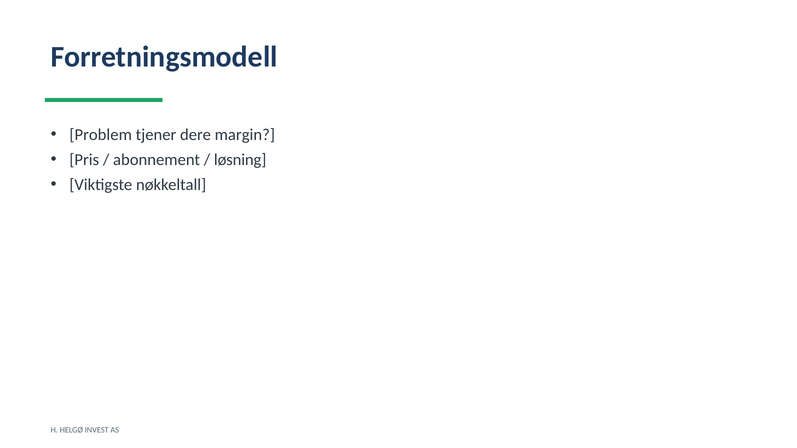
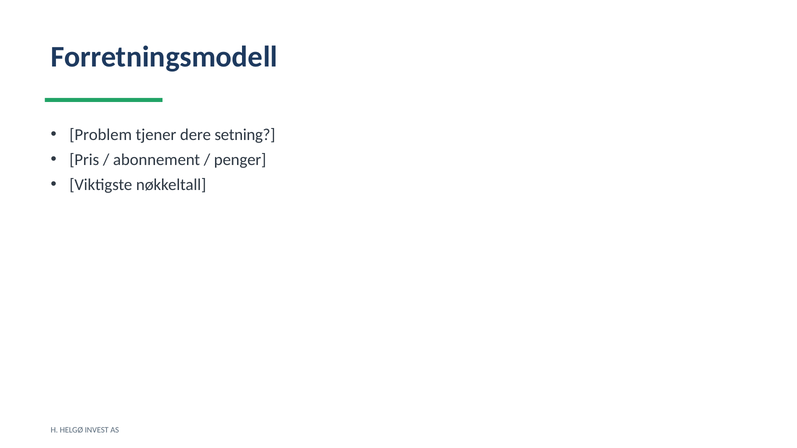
margin: margin -> setning (245, 135)
løsning: løsning -> penger (240, 160)
